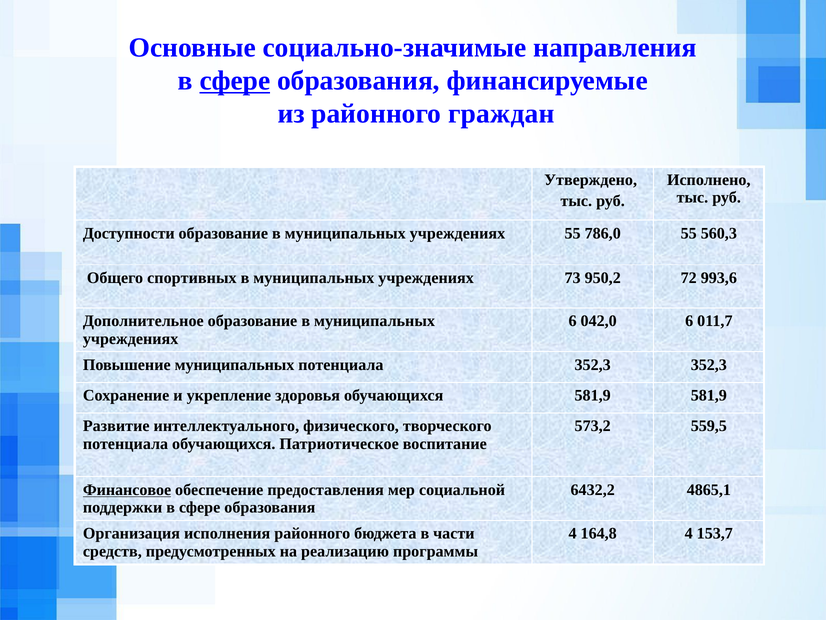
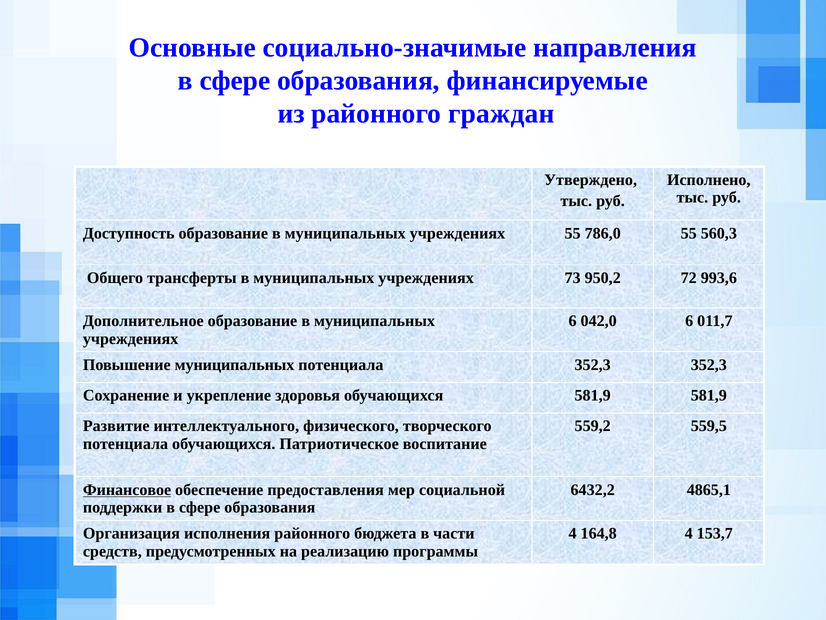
сфере underline: present -> none (235, 81)
Доступности: Доступности -> Доступность (129, 233)
спортивных: спортивных -> трансферты (192, 278)
573,2: 573,2 -> 559,2 (593, 426)
